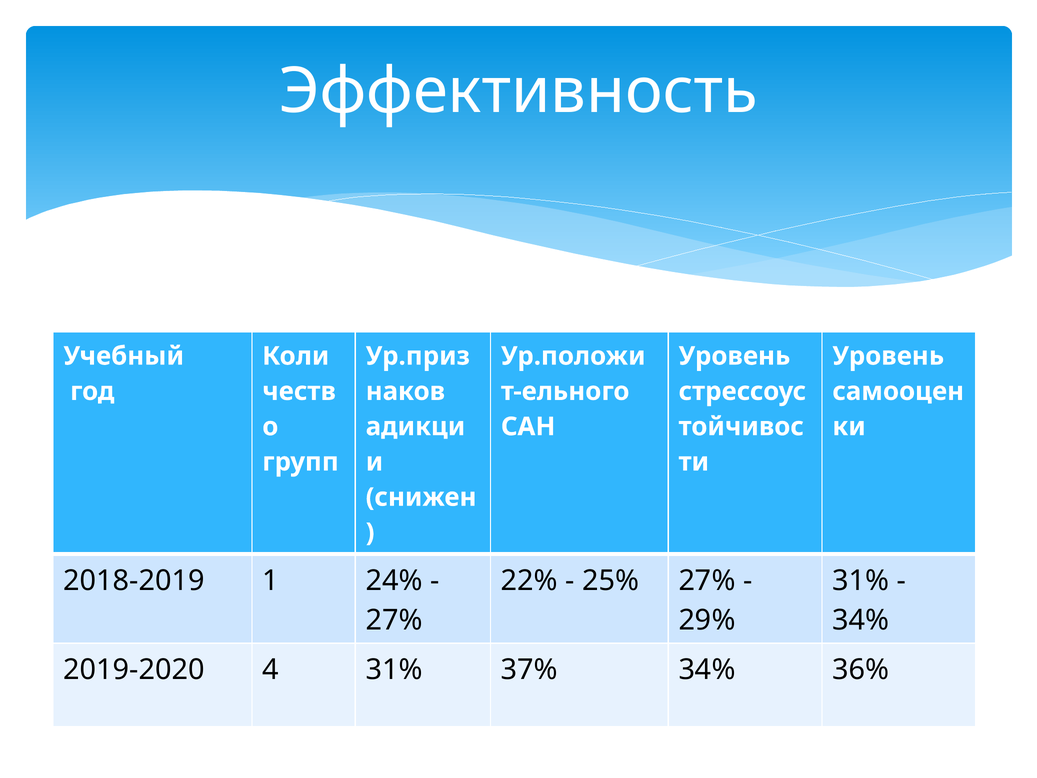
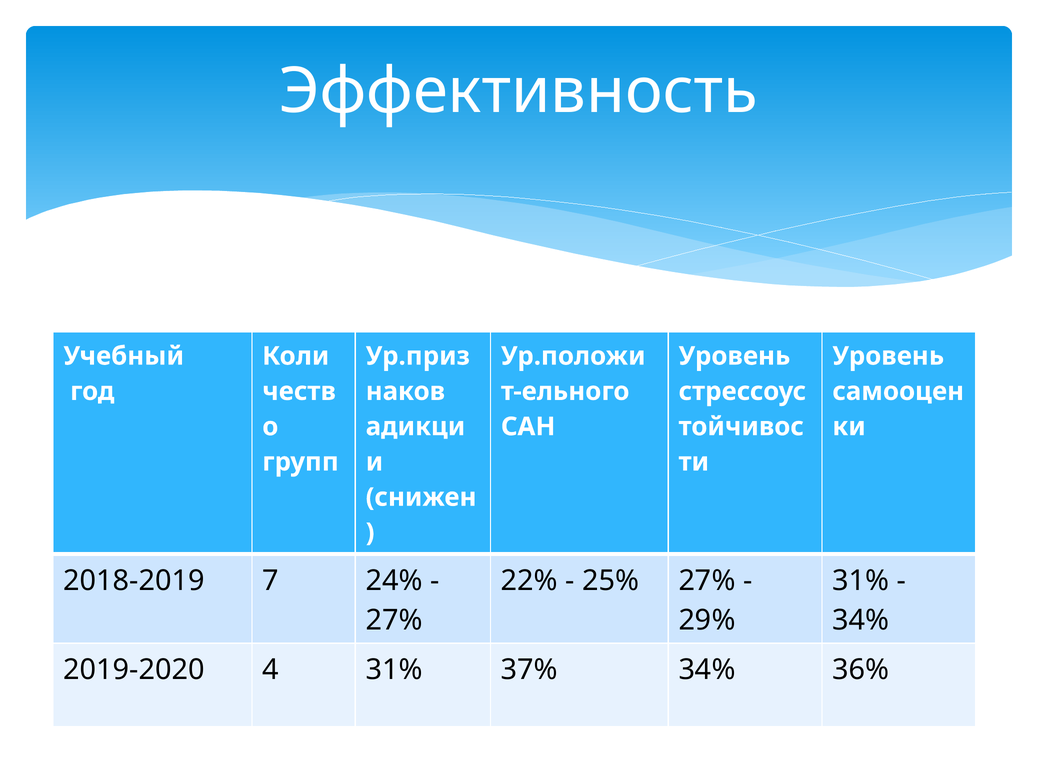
1: 1 -> 7 (271, 580)
